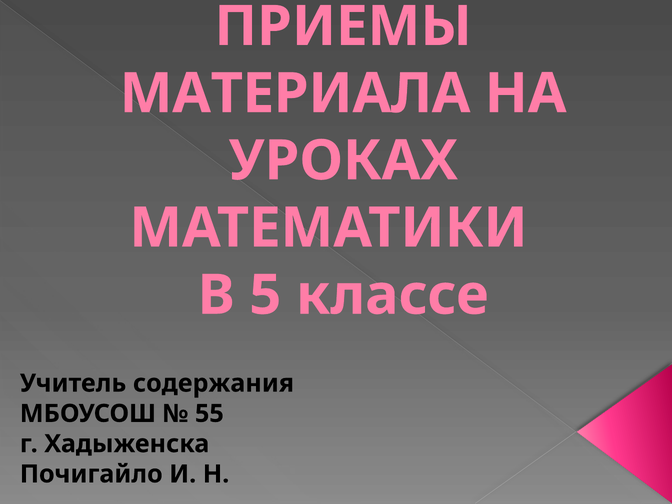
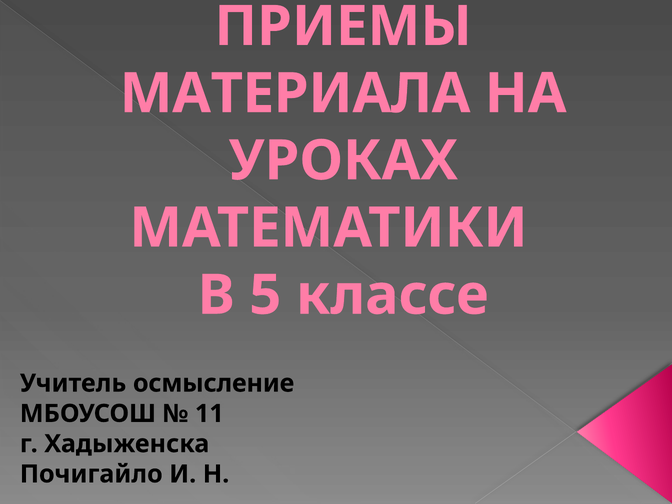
содержания: содержания -> осмысление (214, 383)
55: 55 -> 11 (209, 414)
